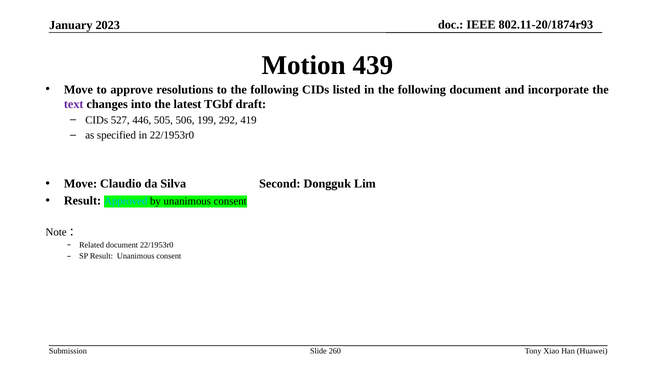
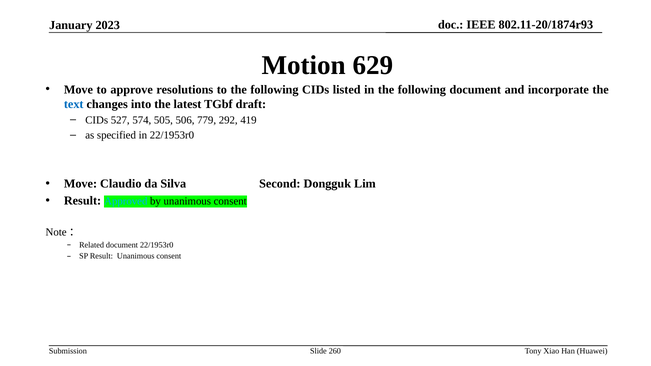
439: 439 -> 629 (373, 65)
text colour: purple -> blue (74, 104)
446: 446 -> 574 (142, 120)
199: 199 -> 779 (207, 120)
